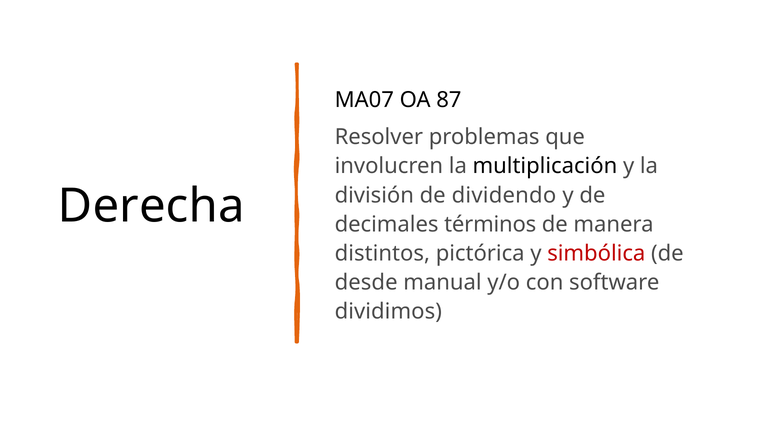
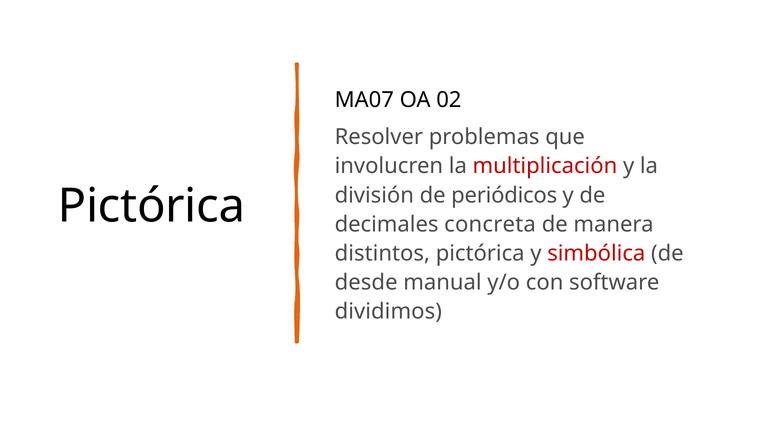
87: 87 -> 02 (449, 100)
multiplicación colour: black -> red (545, 166)
dividendo: dividendo -> periódicos (504, 195)
Derecha: Derecha -> Pictórica (152, 206)
términos: términos -> concreta (490, 224)
